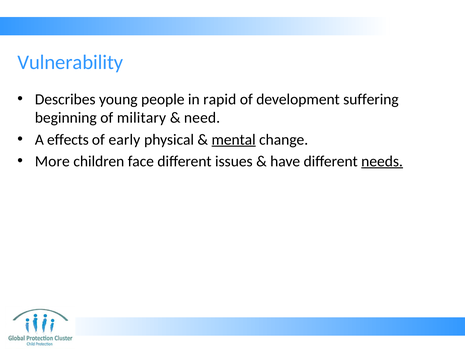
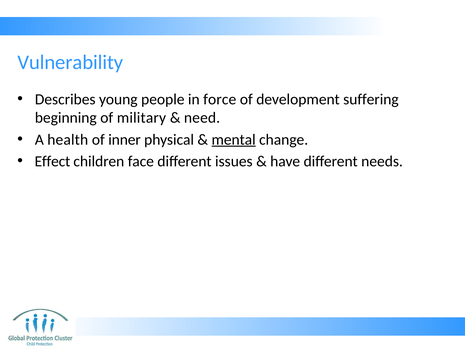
rapid: rapid -> force (220, 99)
effects: effects -> health (68, 139)
early: early -> inner (125, 139)
More: More -> Effect (52, 161)
needs underline: present -> none (382, 161)
